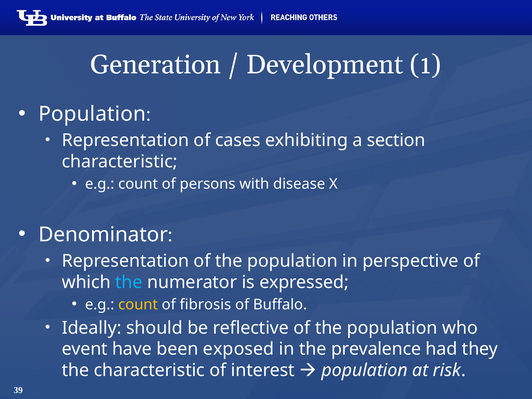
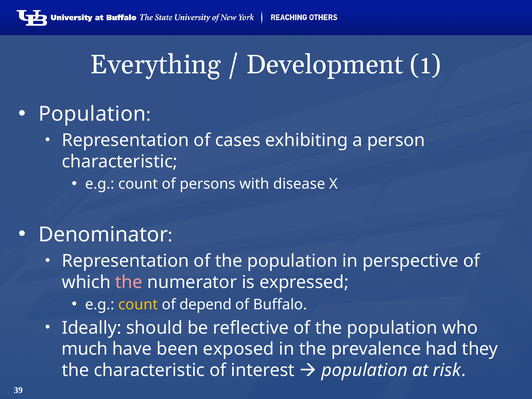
Generation: Generation -> Everything (155, 65)
section: section -> person (396, 140)
the colour: light blue -> pink (129, 282)
fibrosis: fibrosis -> depend (206, 305)
event: event -> much (85, 349)
